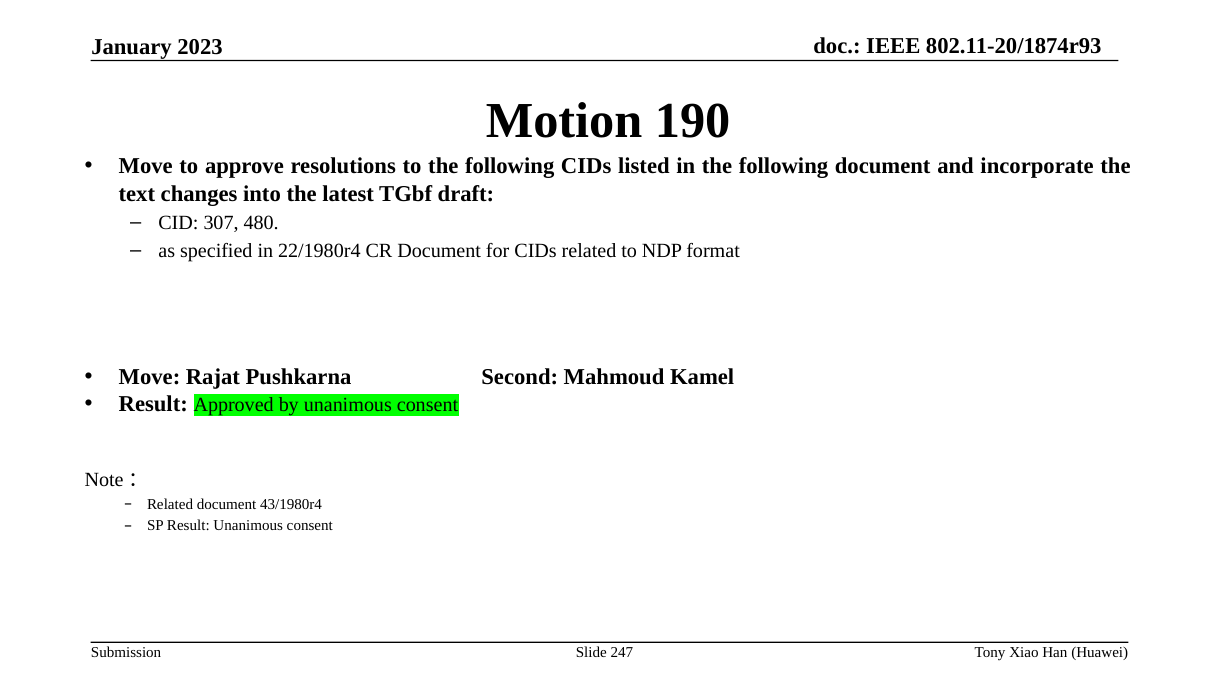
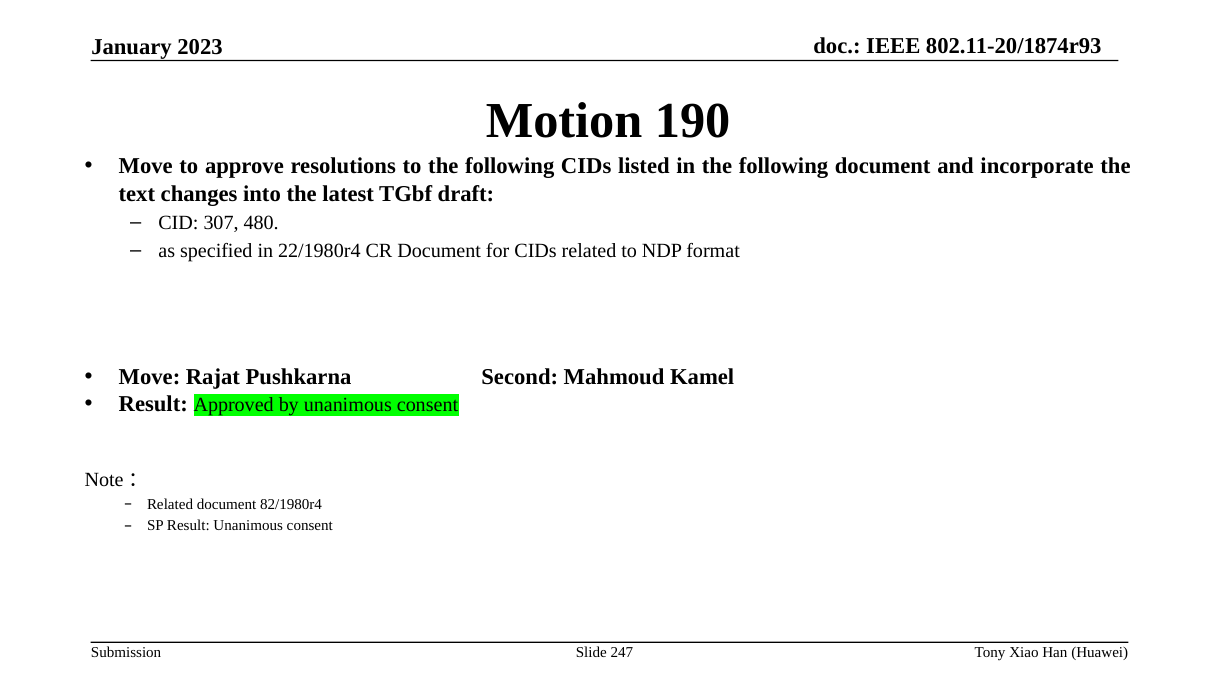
43/1980r4: 43/1980r4 -> 82/1980r4 (291, 504)
